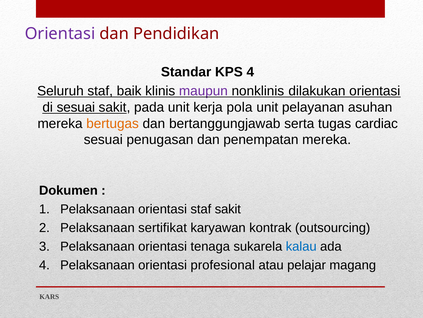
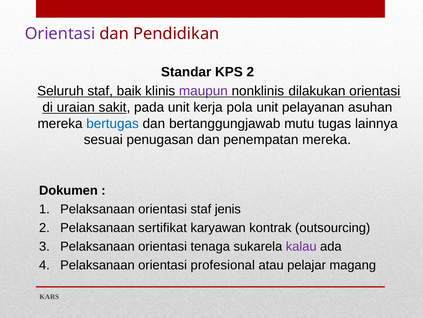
KPS 4: 4 -> 2 (250, 72)
di sesuai: sesuai -> uraian (76, 107)
bertugas colour: orange -> blue (113, 123)
serta: serta -> mutu (299, 123)
cardiac: cardiac -> lainnya (376, 123)
staf sakit: sakit -> jenis (228, 209)
kalau colour: blue -> purple (301, 246)
